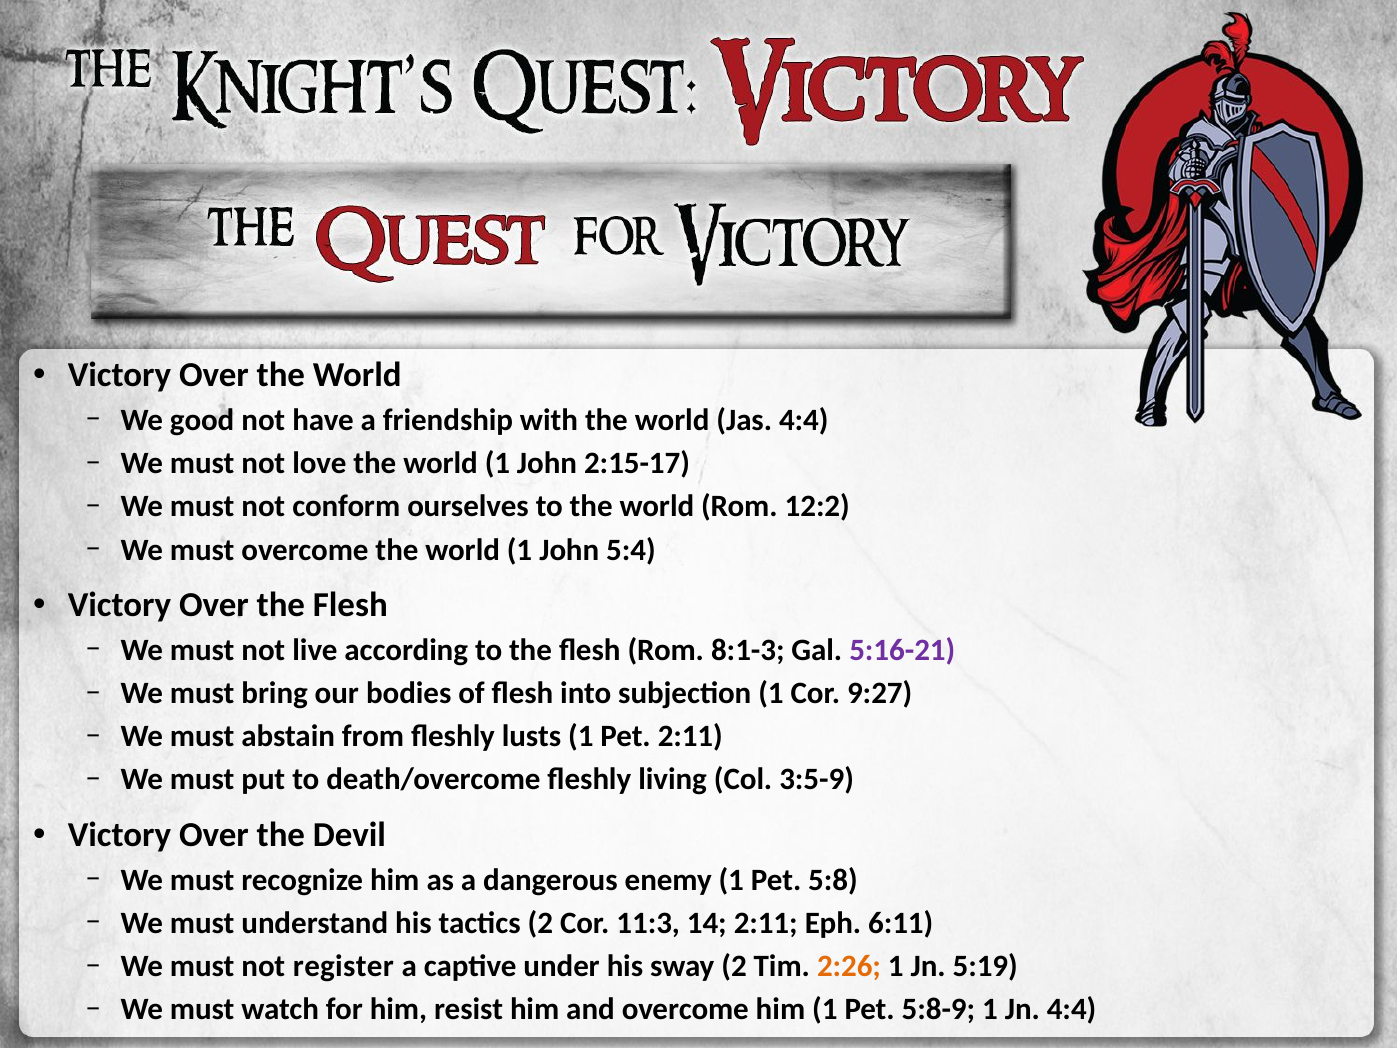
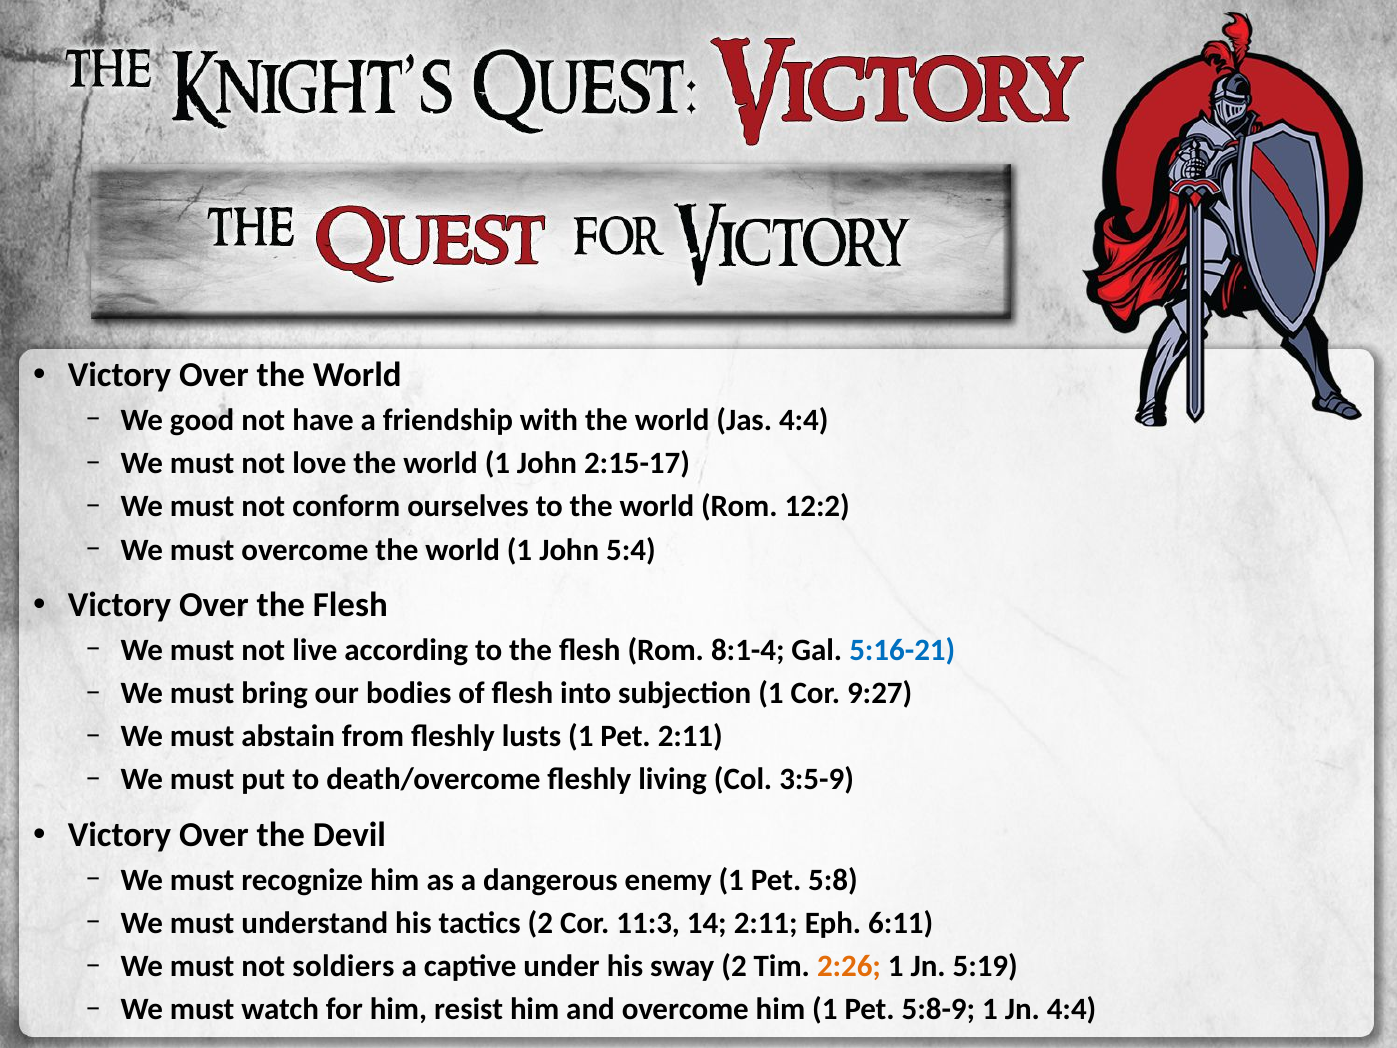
8:1-3: 8:1-3 -> 8:1-4 (748, 650)
5:16-21 colour: purple -> blue (902, 650)
register: register -> soldiers (343, 966)
